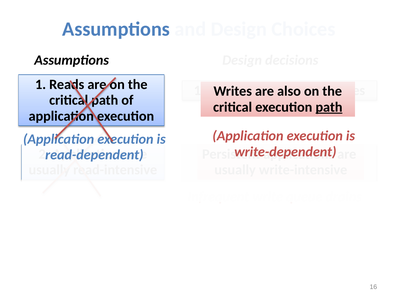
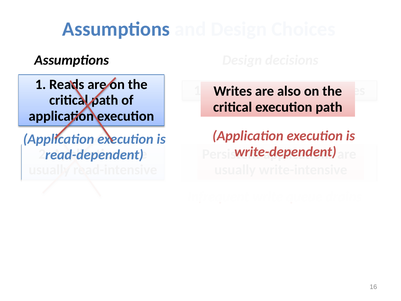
path underline: present -> none (329, 107)
